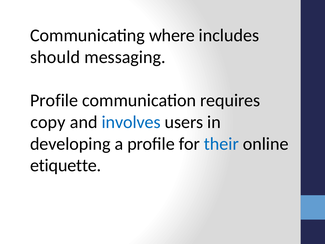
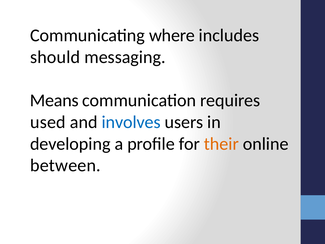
Profile: Profile -> Means (54, 100)
copy: copy -> used (48, 122)
their colour: blue -> orange (221, 144)
etiquette: etiquette -> between (65, 165)
